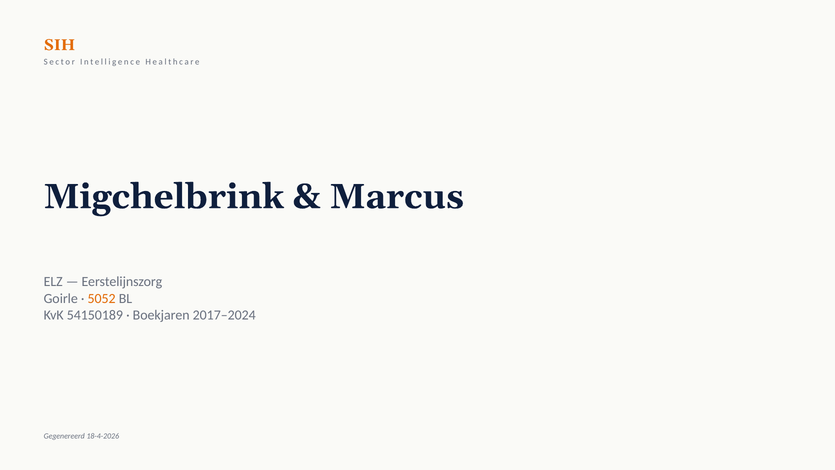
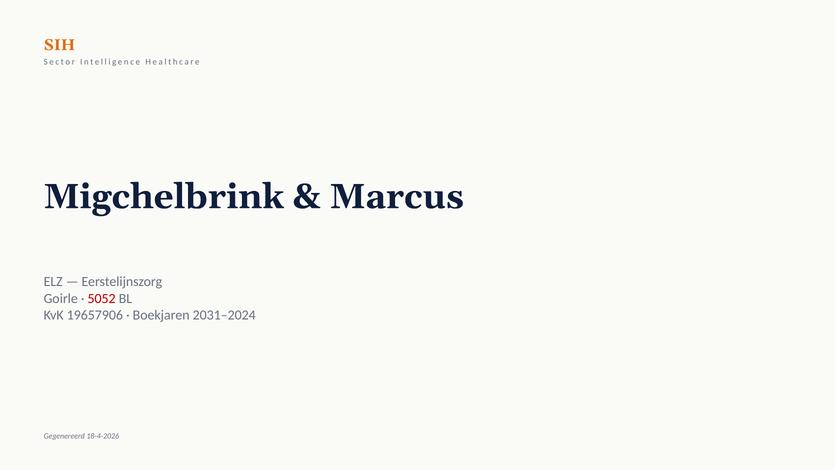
5052 colour: orange -> red (102, 298)
54150189: 54150189 -> 19657906 (95, 315)
2017–2024: 2017–2024 -> 2031–2024 (224, 315)
